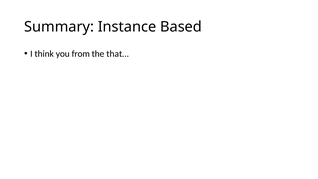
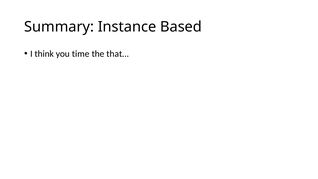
from: from -> time (81, 54)
